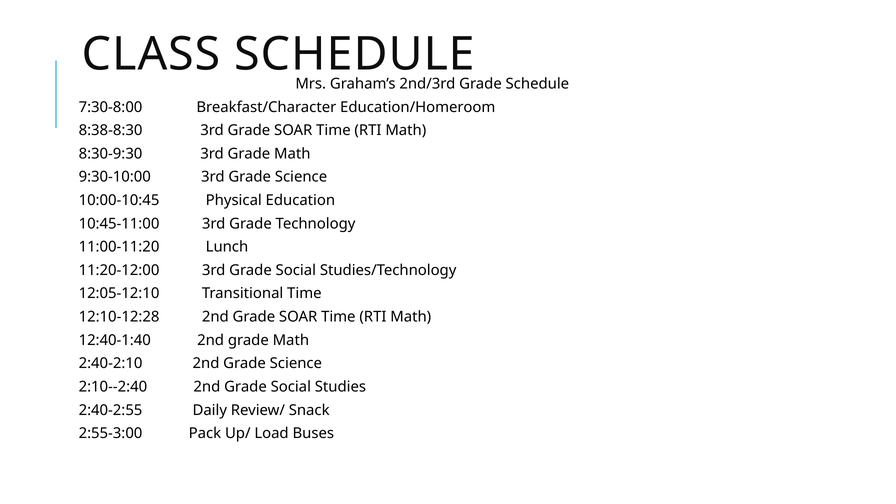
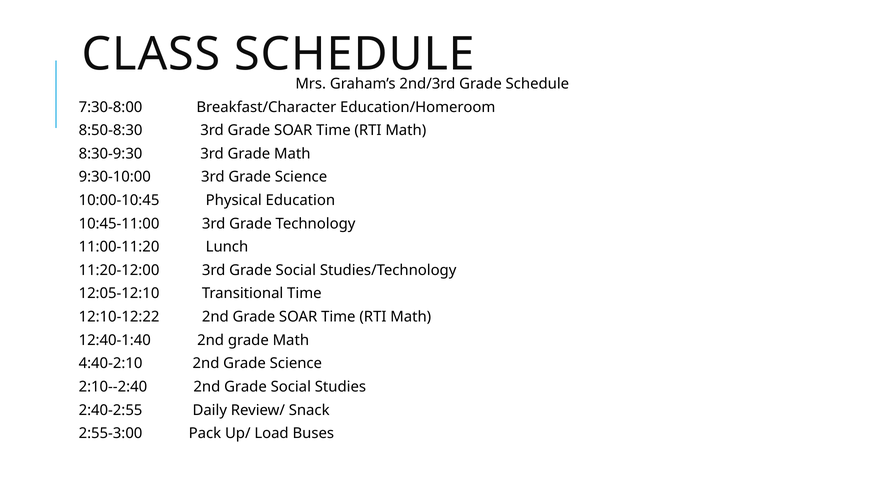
8:38-8:30: 8:38-8:30 -> 8:50-8:30 (111, 130)
12:10-12:28: 12:10-12:28 -> 12:10-12:22 (119, 317)
2:40-2:10: 2:40-2:10 -> 4:40-2:10 (111, 363)
